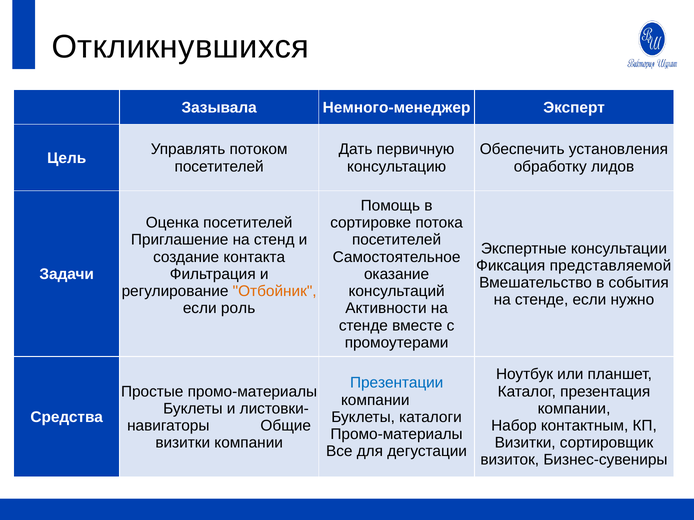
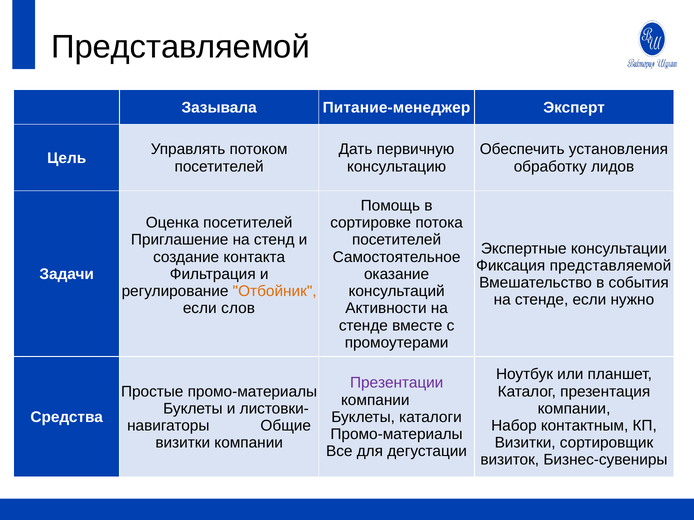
Откликнувшихся: Откликнувшихся -> Представляемой (181, 47)
Немного-менеджер: Немного-менеджер -> Питание-менеджер (396, 108)
роль: роль -> слов (238, 309)
Презентации colour: blue -> purple (397, 383)
